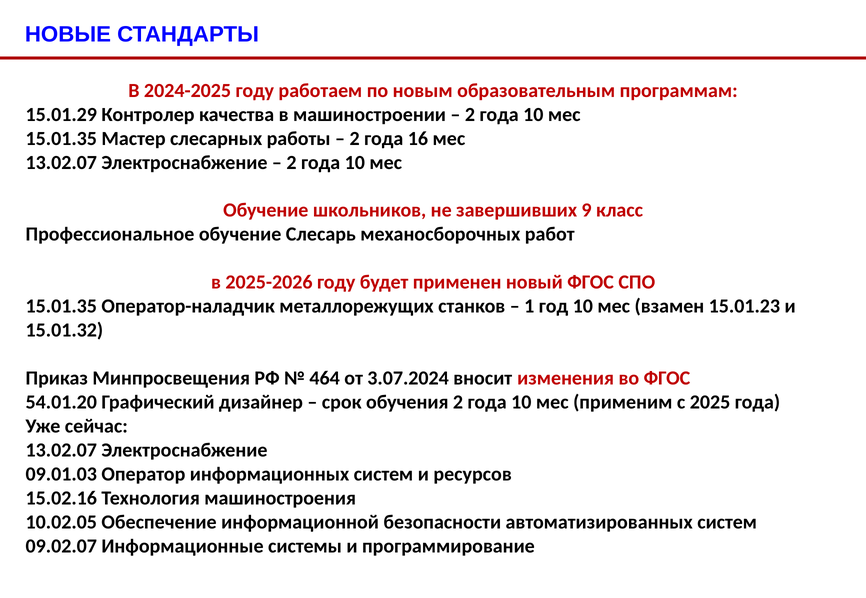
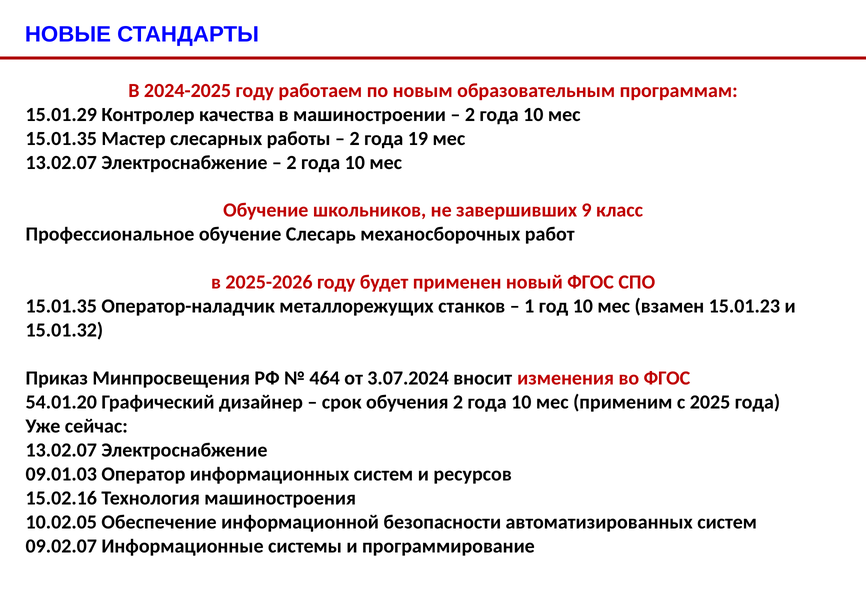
16: 16 -> 19 (418, 138)
